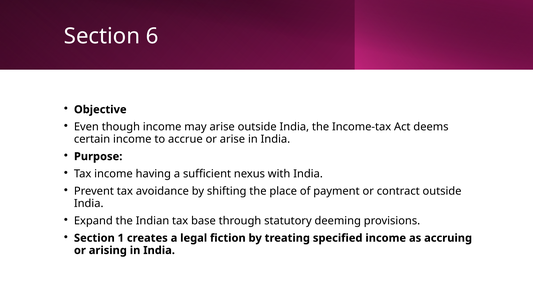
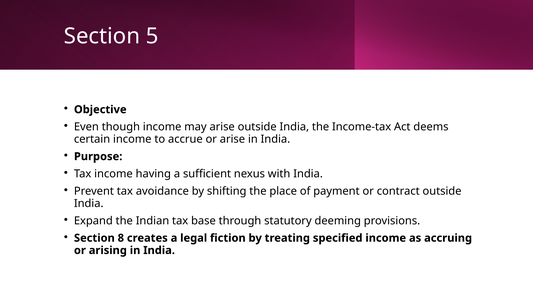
6: 6 -> 5 (152, 36)
1: 1 -> 8 (121, 238)
